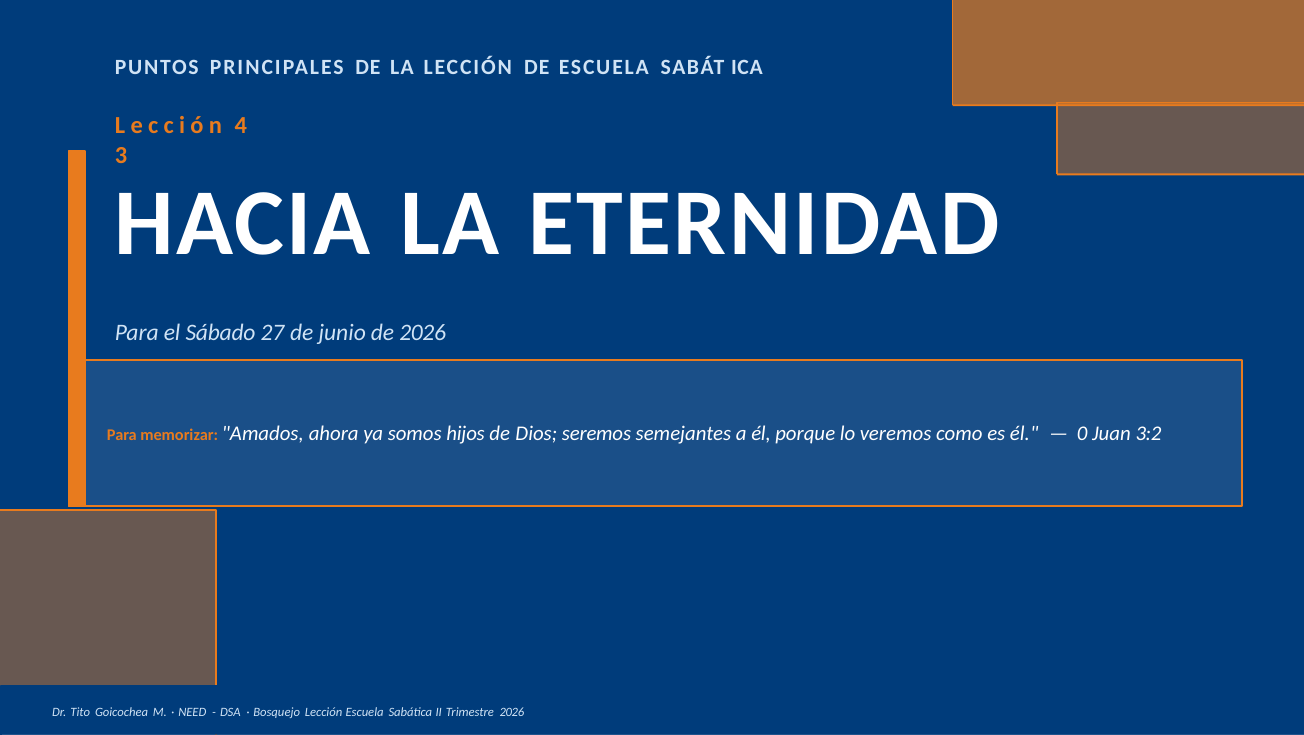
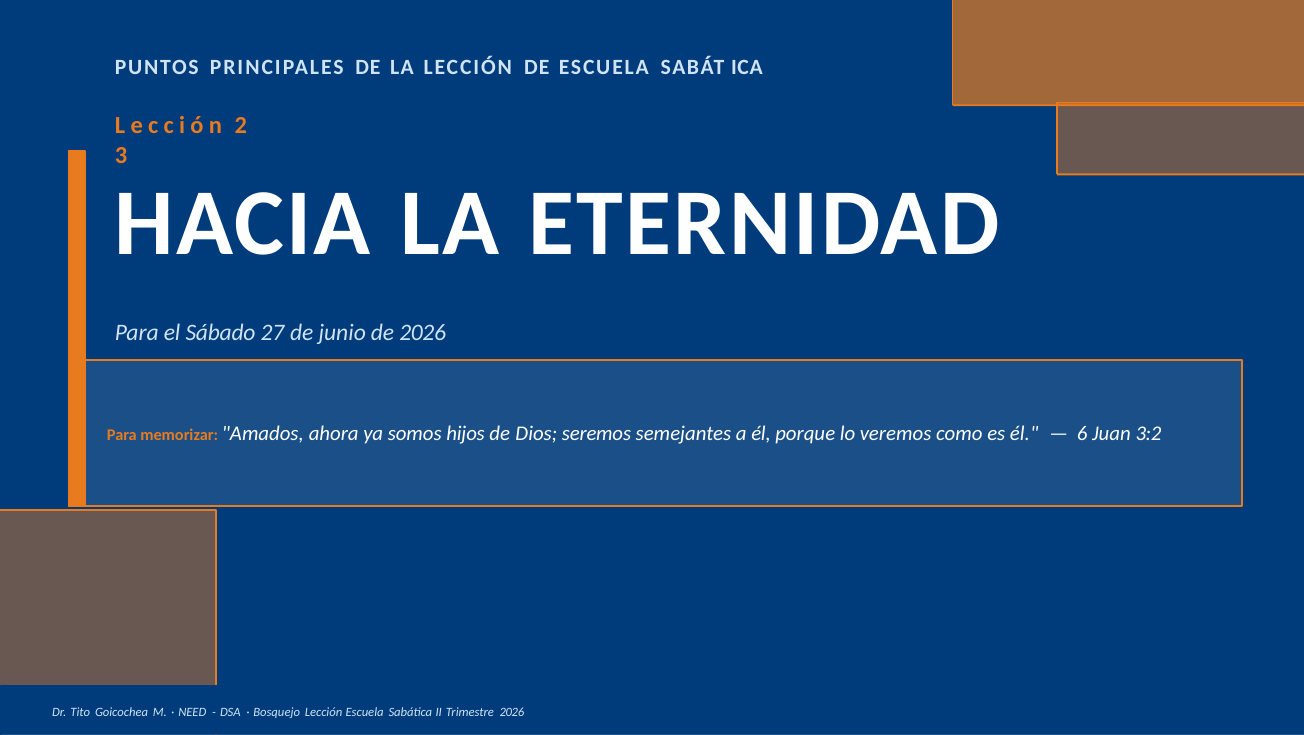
4: 4 -> 2 (241, 126)
0: 0 -> 6 (1082, 433)
